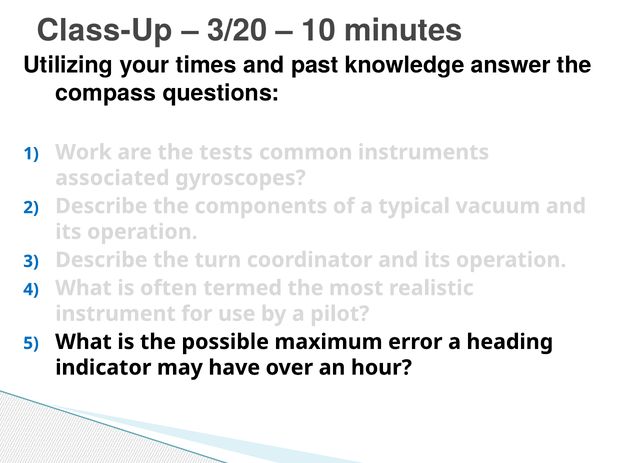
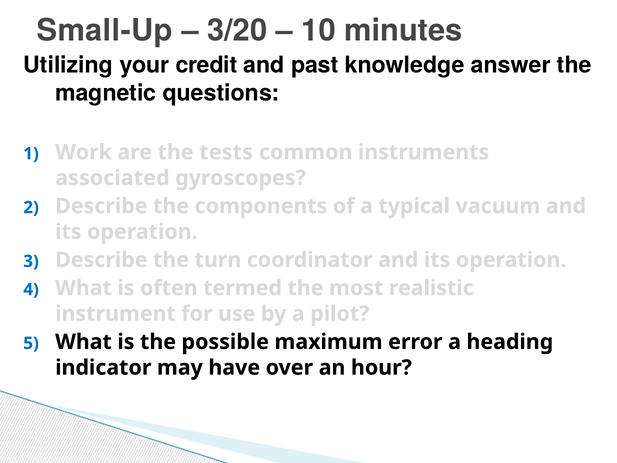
Class-Up: Class-Up -> Small-Up (105, 30)
times: times -> credit (206, 65)
compass: compass -> magnetic (106, 93)
